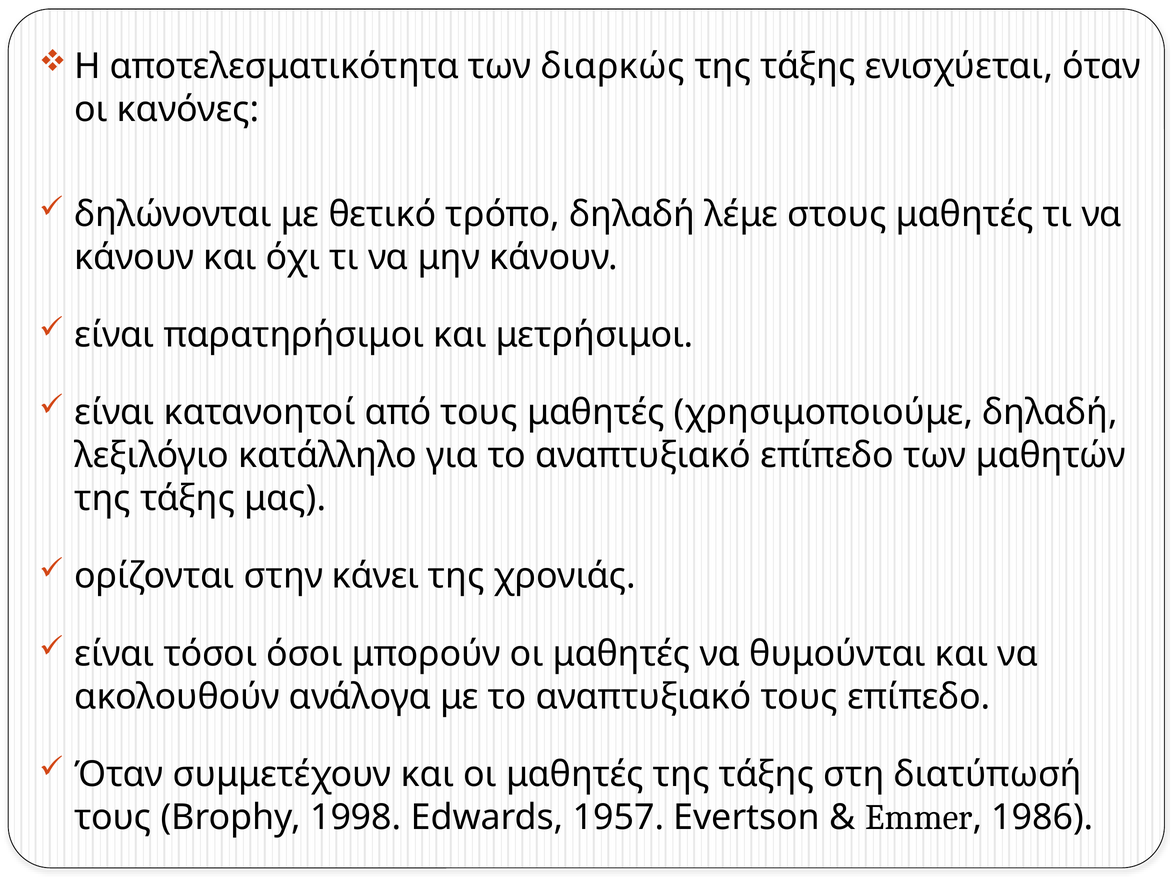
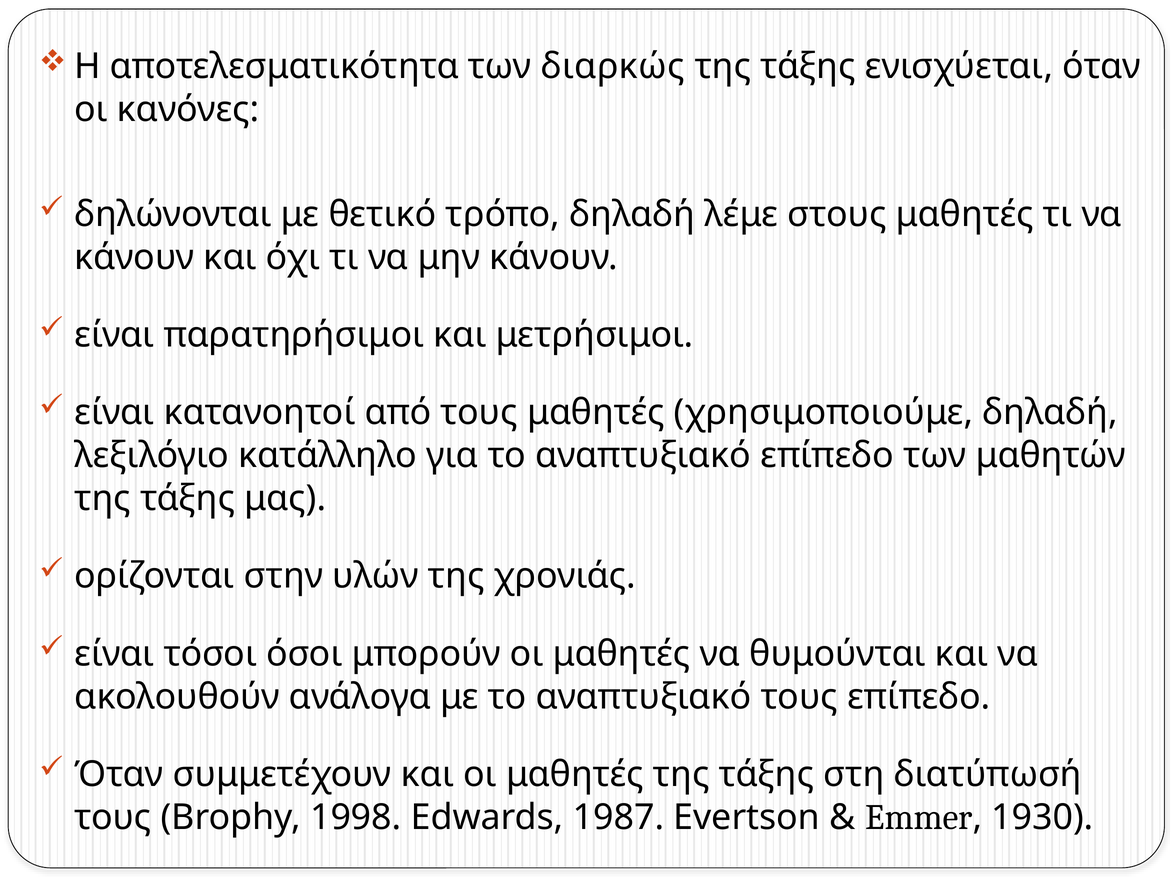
κάνει: κάνει -> υλών (376, 576)
1957: 1957 -> 1987 (618, 817)
1986: 1986 -> 1930 (1042, 817)
